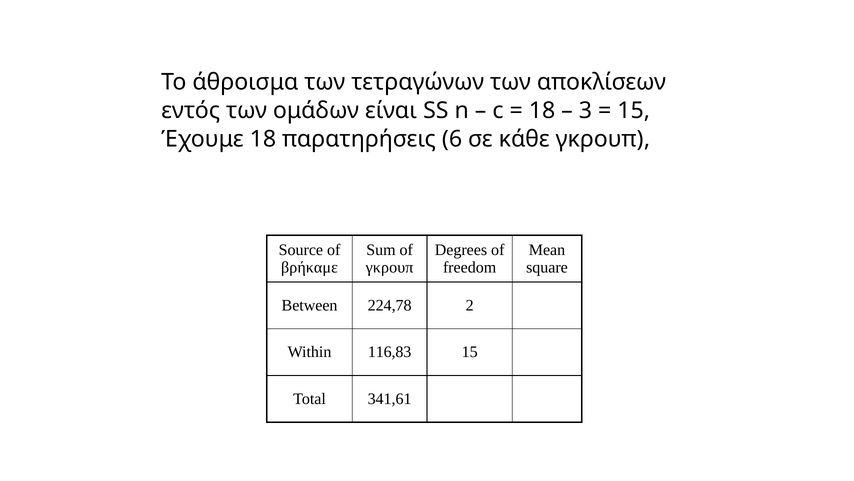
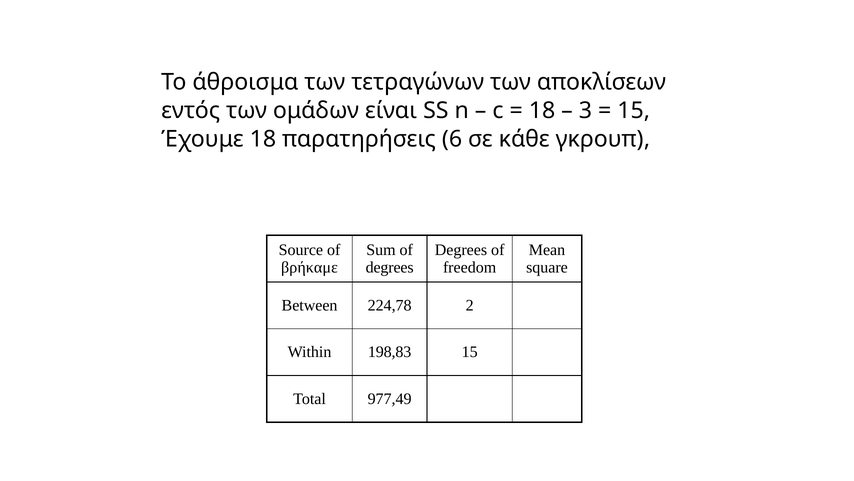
γκρουπ: γκρουπ -> degrees (390, 267)
116,83: 116,83 -> 198,83 (390, 352)
341,61: 341,61 -> 977,49 (390, 398)
